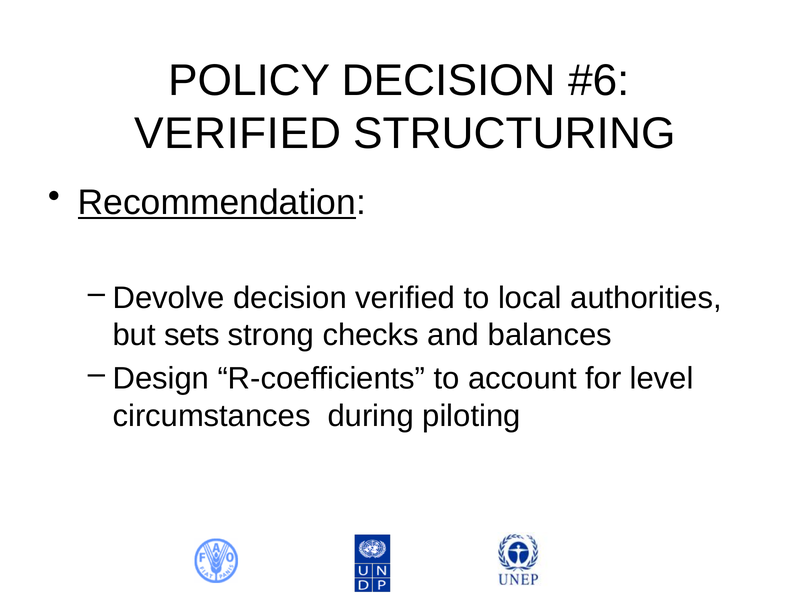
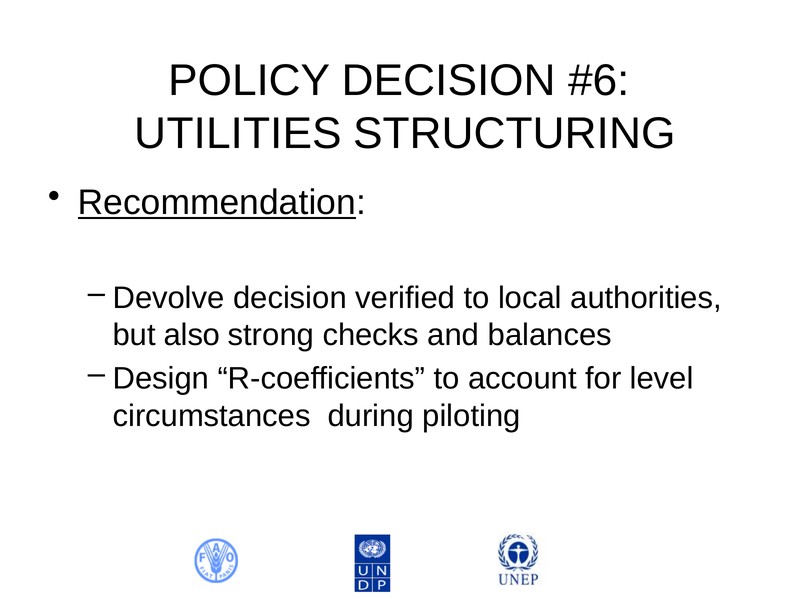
VERIFIED: VERIFIED -> UTILITIES (238, 134)
sets: sets -> also (192, 335)
